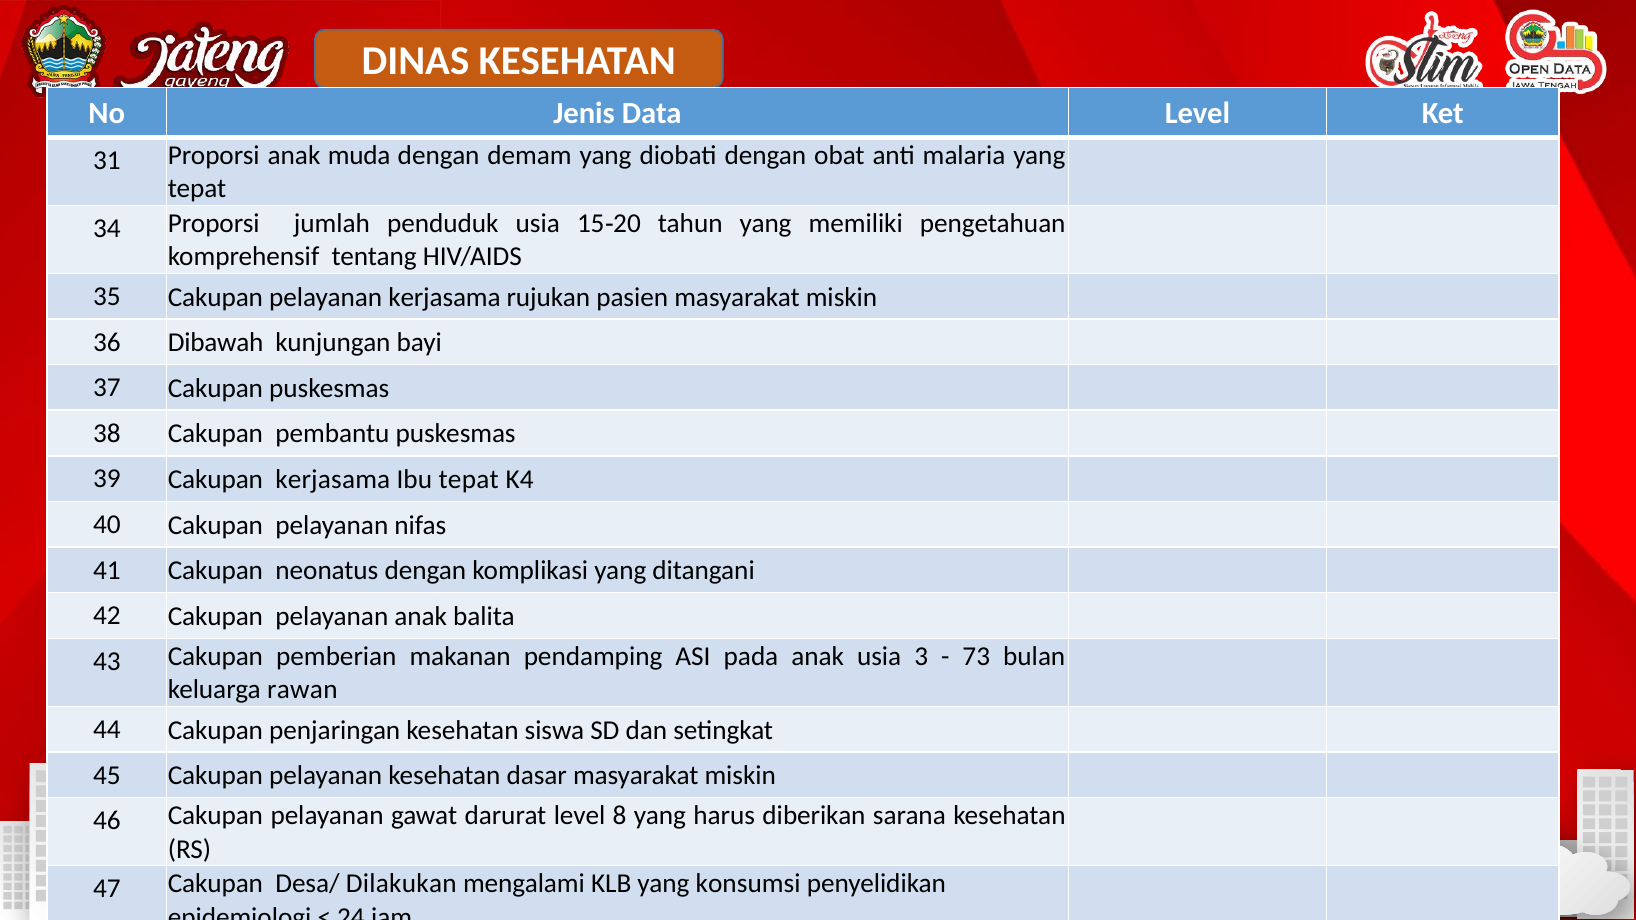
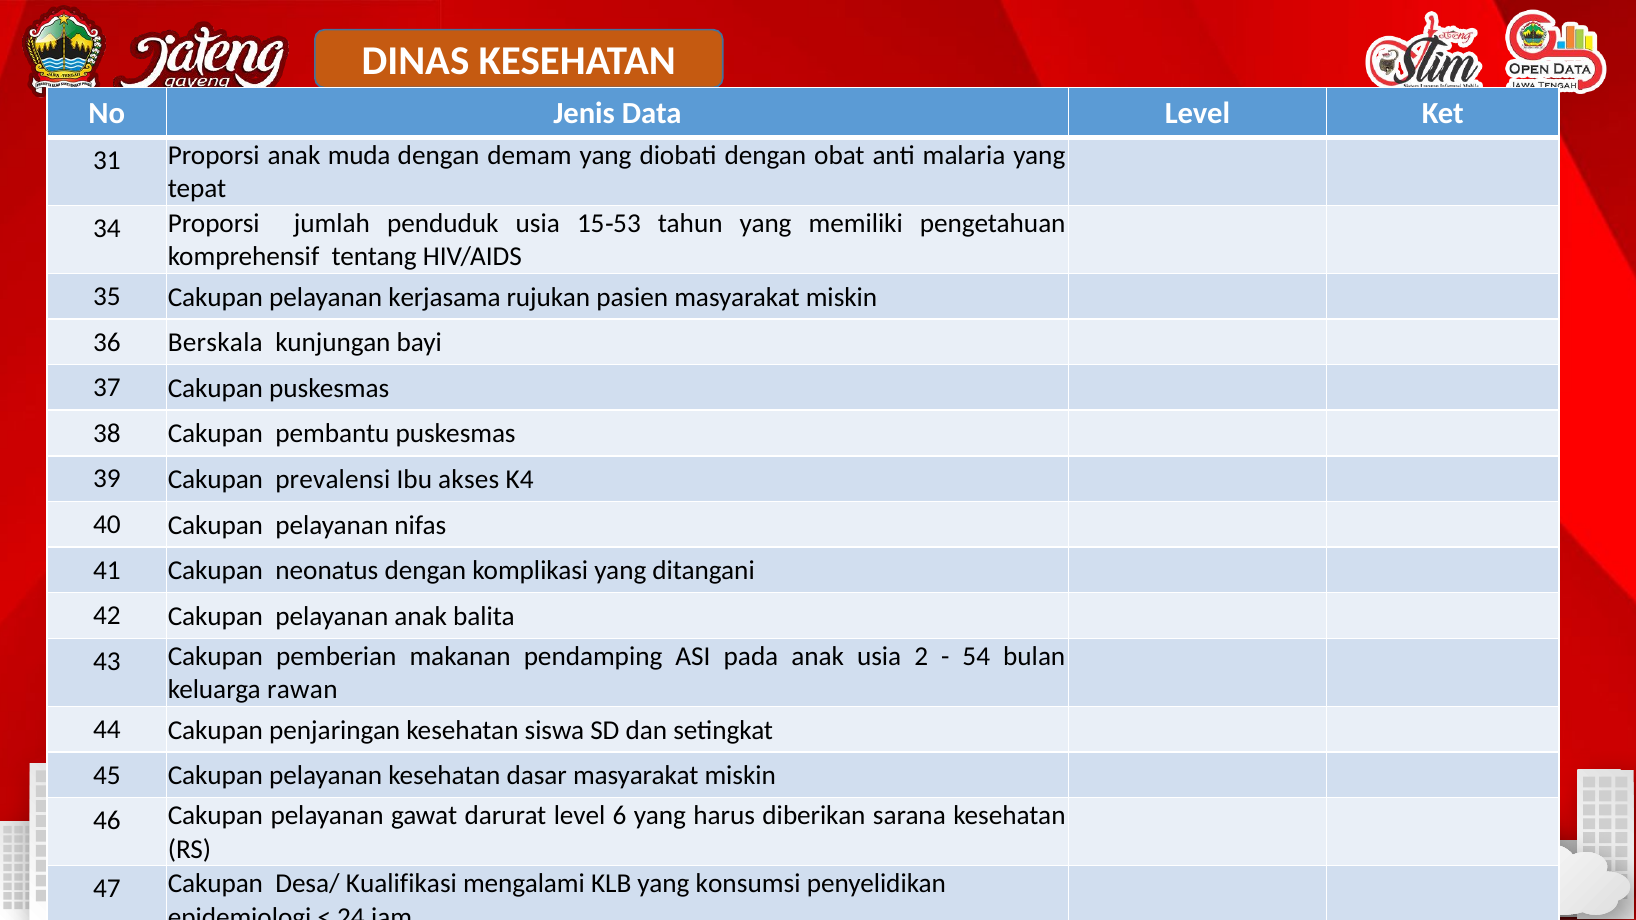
20: 20 -> 53 (627, 224)
Dibawah: Dibawah -> Berskala (215, 343)
Cakupan kerjasama: kerjasama -> prevalensi (333, 480)
Ibu tepat: tepat -> akses (469, 480)
3: 3 -> 2 (921, 657)
73: 73 -> 54 (976, 657)
8: 8 -> 6 (620, 816)
Dilakukan: Dilakukan -> Kualifikasi (401, 884)
